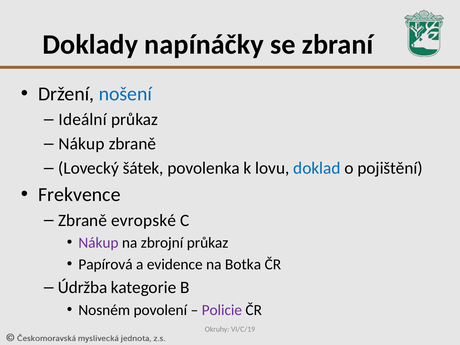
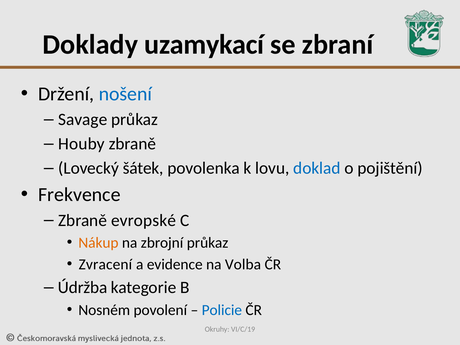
napínáčky: napínáčky -> uzamykací (204, 45)
Ideální: Ideální -> Savage (83, 120)
Nákup: Nákup -> Houby (81, 144)
Nákup colour: purple -> orange (98, 243)
Papírová: Papírová -> Zvracení (105, 264)
Botka: Botka -> Volba (243, 264)
Policie colour: purple -> blue (222, 310)
